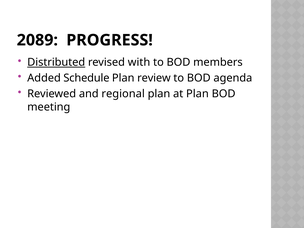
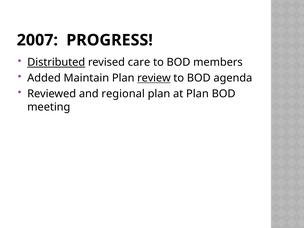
2089: 2089 -> 2007 (37, 40)
with: with -> care (139, 62)
Schedule: Schedule -> Maintain (86, 78)
review underline: none -> present (154, 78)
